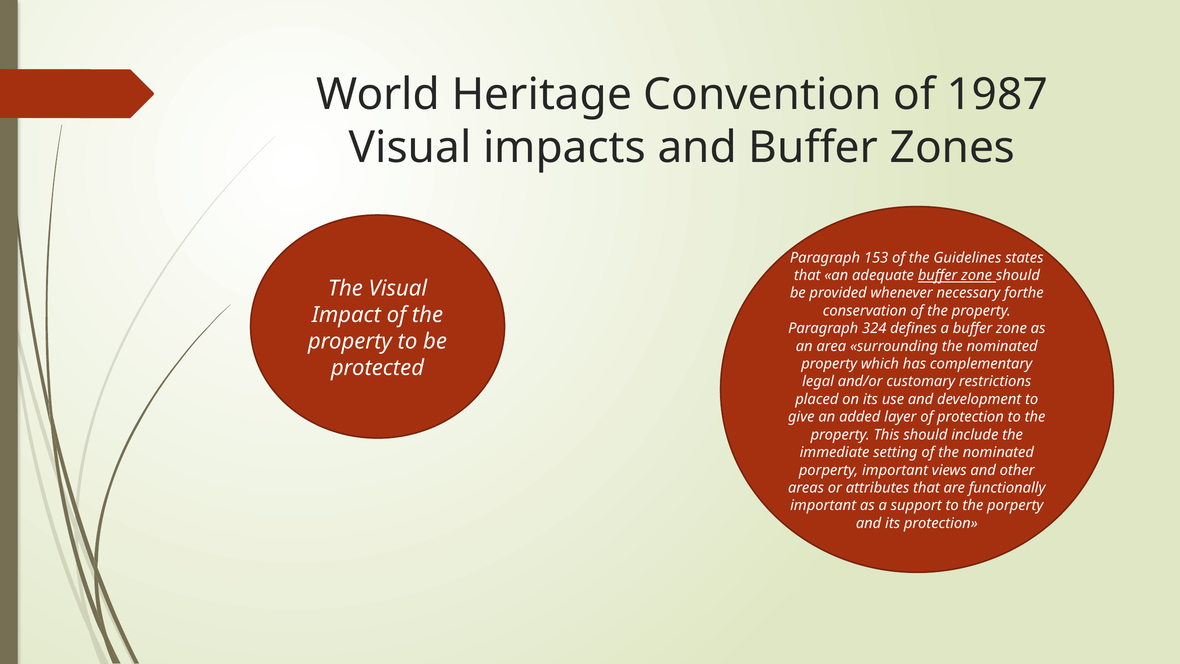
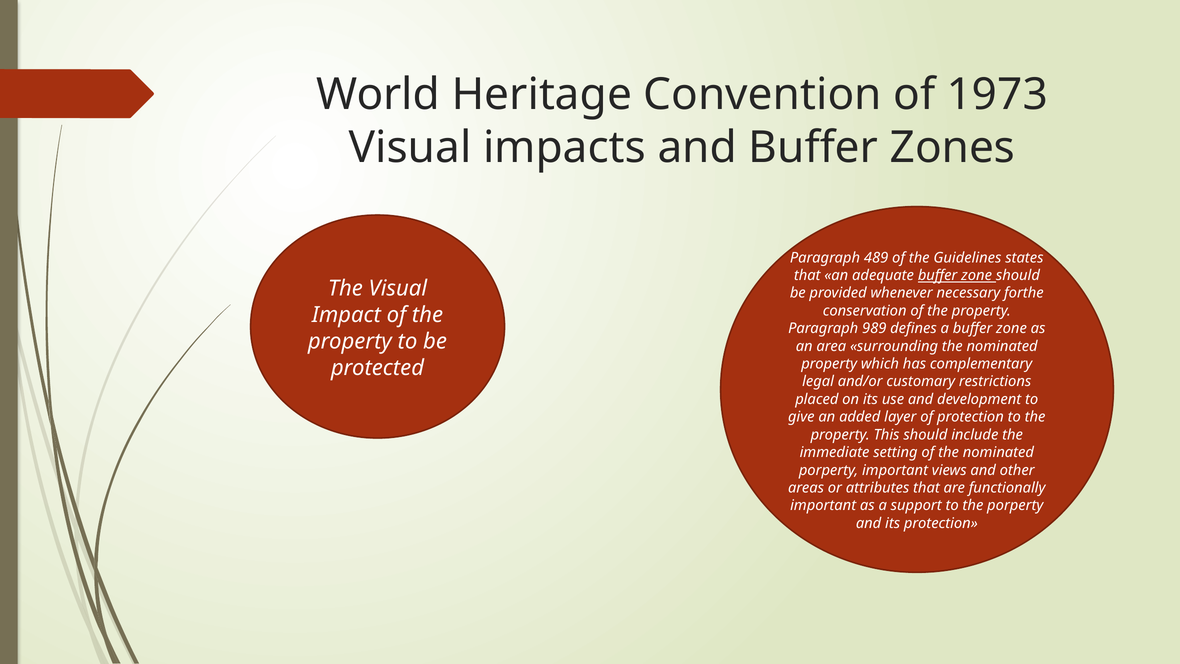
1987: 1987 -> 1973 (997, 94)
153: 153 -> 489 (876, 258)
324: 324 -> 989 (874, 328)
